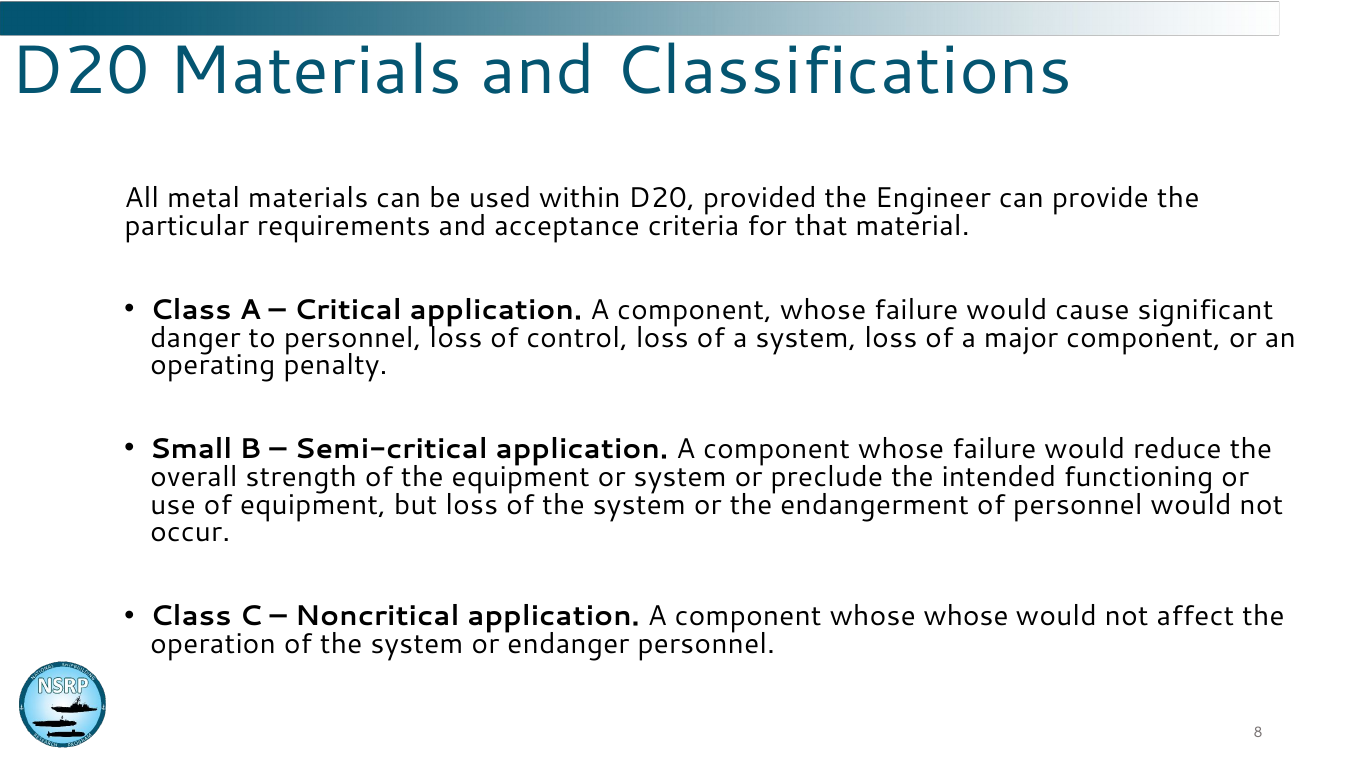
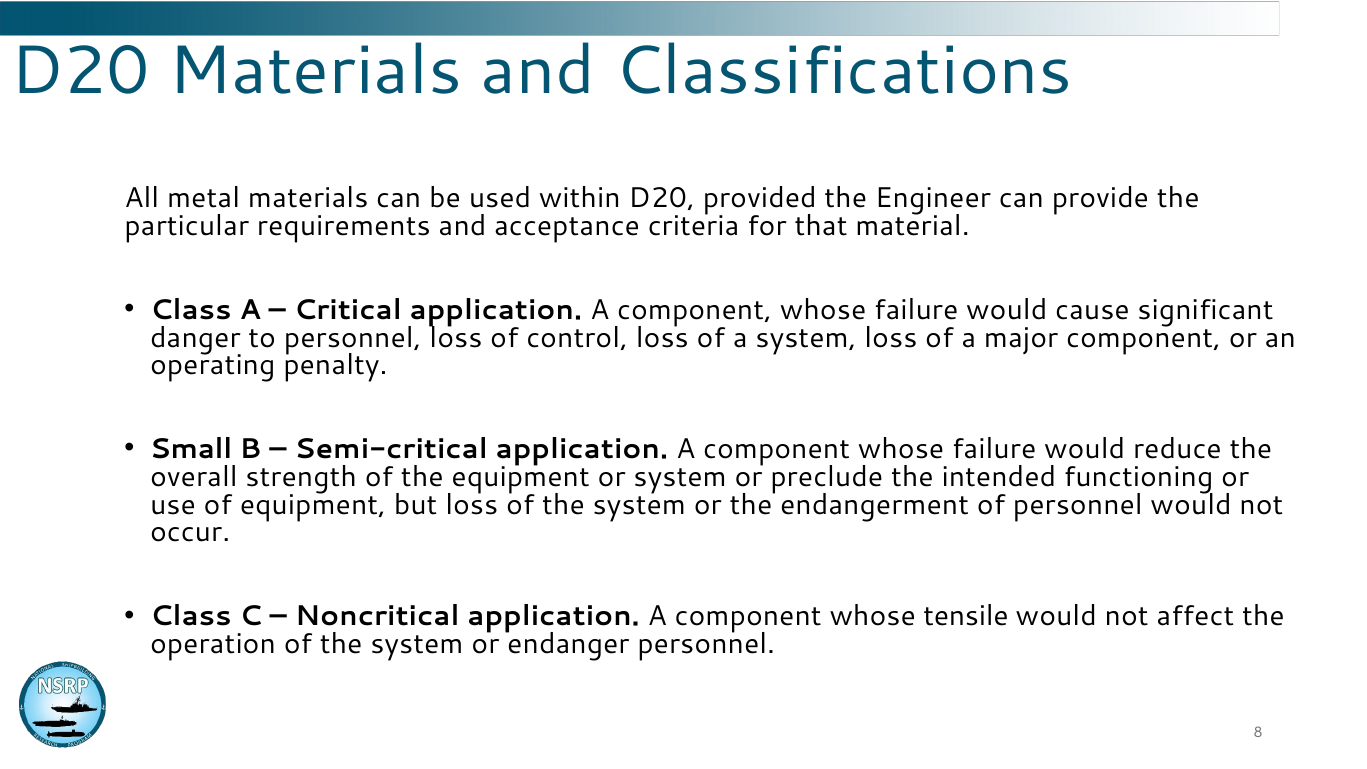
whose whose: whose -> tensile (966, 616)
